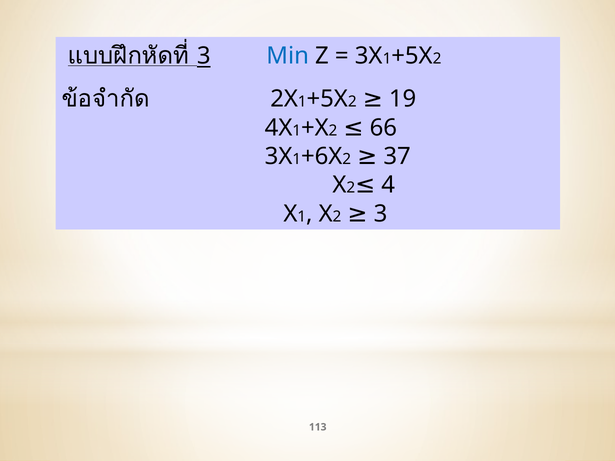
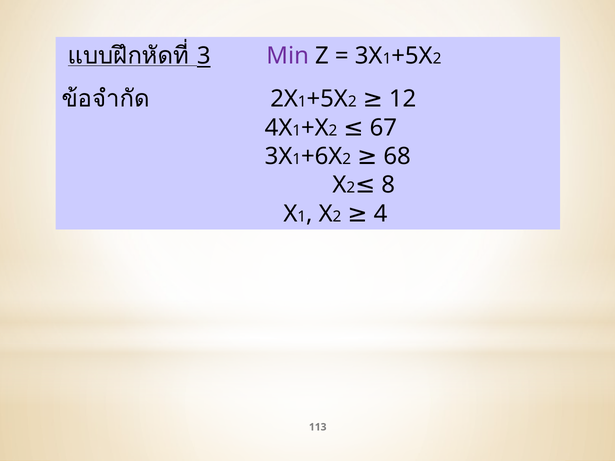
Min colour: blue -> purple (288, 56)
19: 19 -> 12 (403, 99)
66: 66 -> 67 (383, 128)
37: 37 -> 68 (397, 156)
4: 4 -> 8 (388, 185)
3: 3 -> 4 (381, 214)
